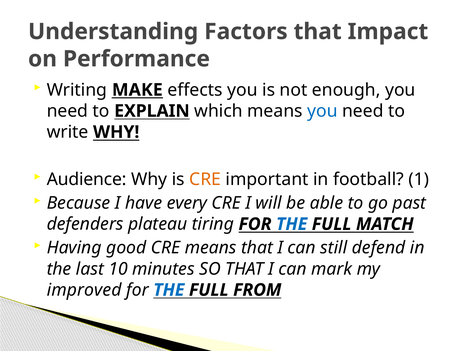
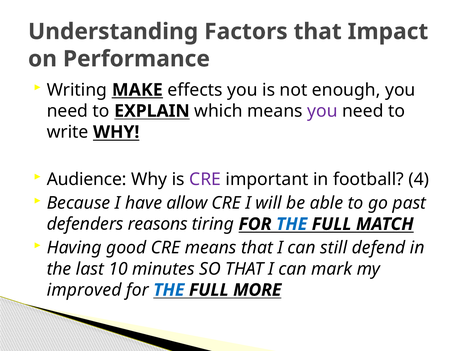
you colour: blue -> purple (322, 111)
CRE colour: orange -> purple (205, 179)
1: 1 -> 4 (419, 179)
every: every -> allow (187, 203)
plateau: plateau -> reasons (158, 224)
FROM: FROM -> MORE (257, 290)
